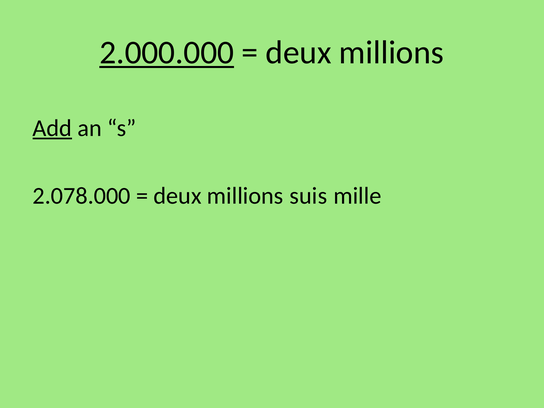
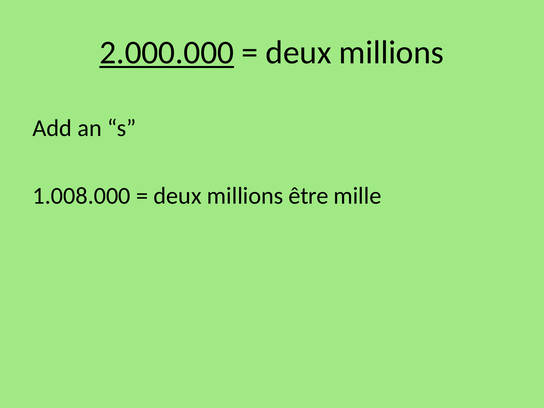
Add underline: present -> none (52, 128)
2.078.000: 2.078.000 -> 1.008.000 (82, 196)
suis: suis -> être (309, 196)
